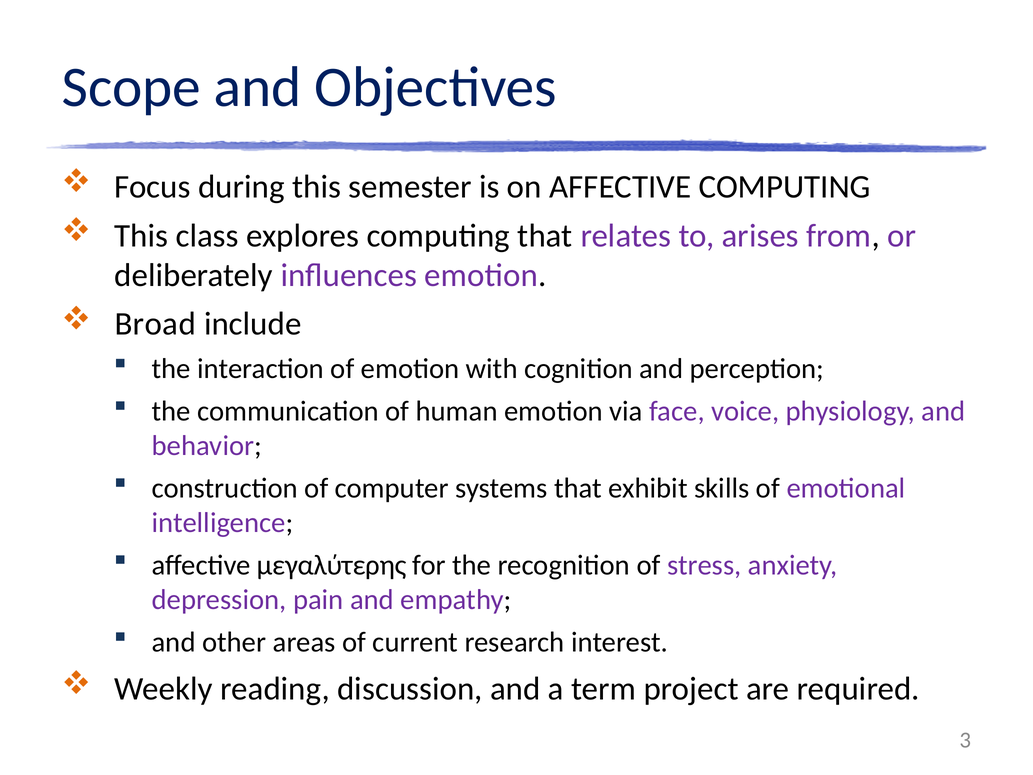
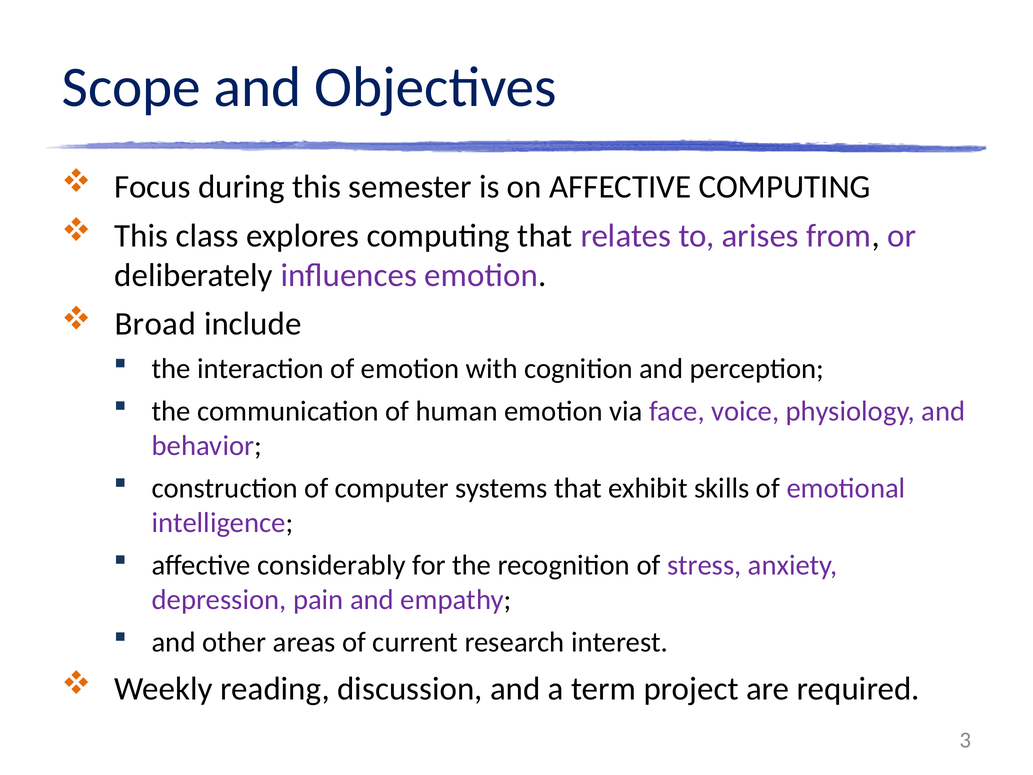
μεγαλύτερης: μεγαλύτερης -> considerably (331, 565)
